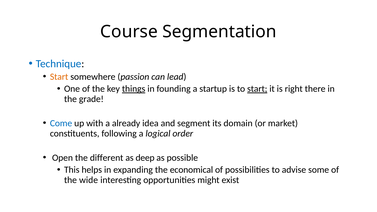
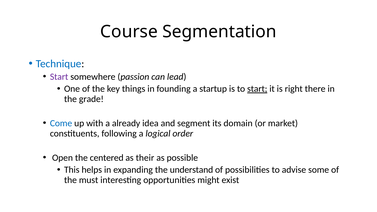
Start colour: orange -> purple (59, 77)
things underline: present -> none (134, 89)
different: different -> centered (107, 158)
deep: deep -> their (145, 158)
economical: economical -> understand (191, 170)
wide: wide -> must (89, 180)
